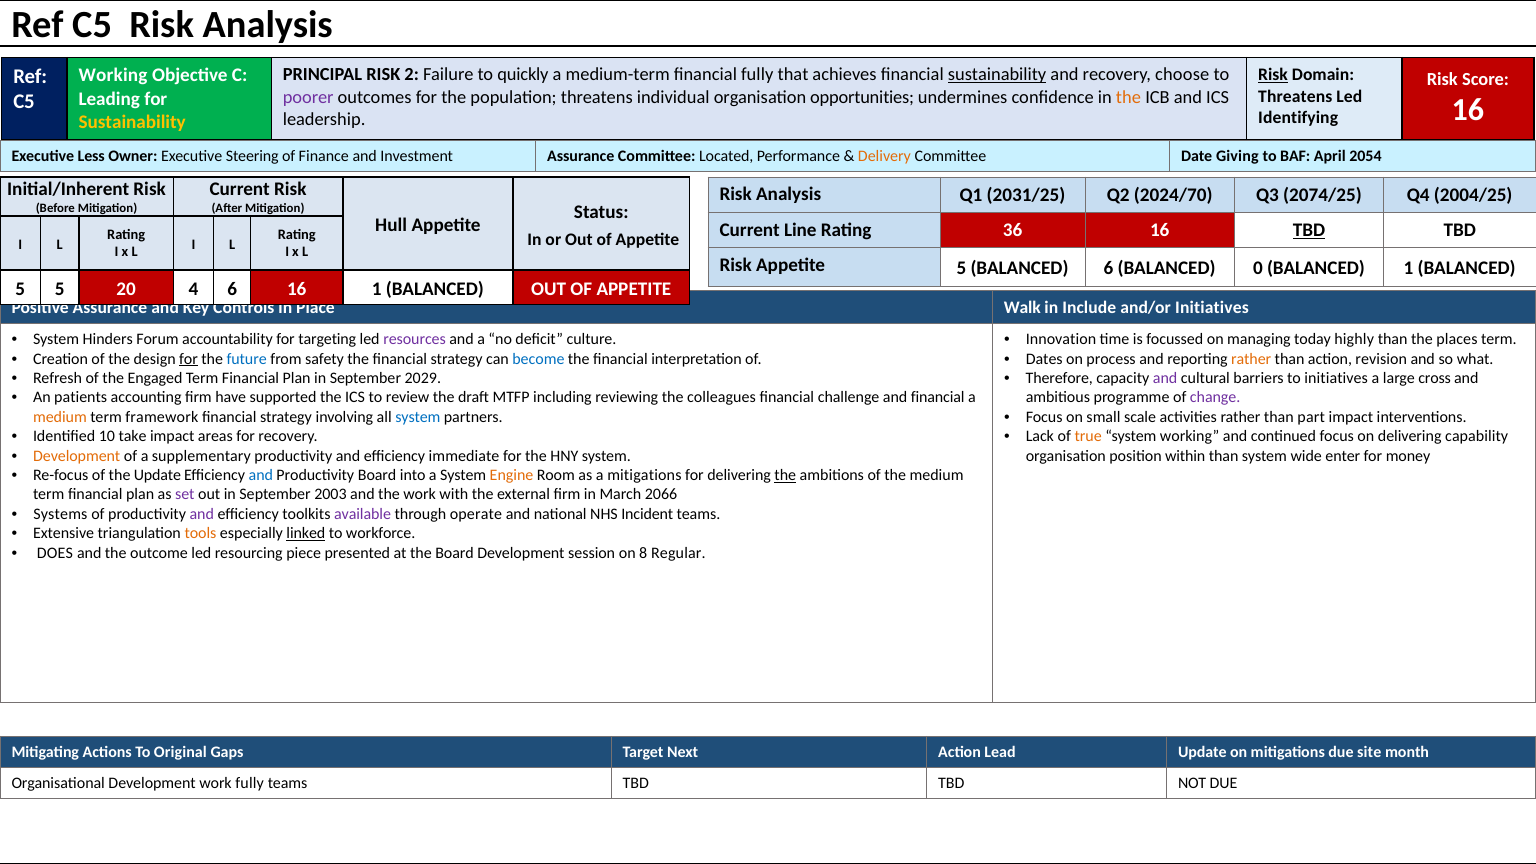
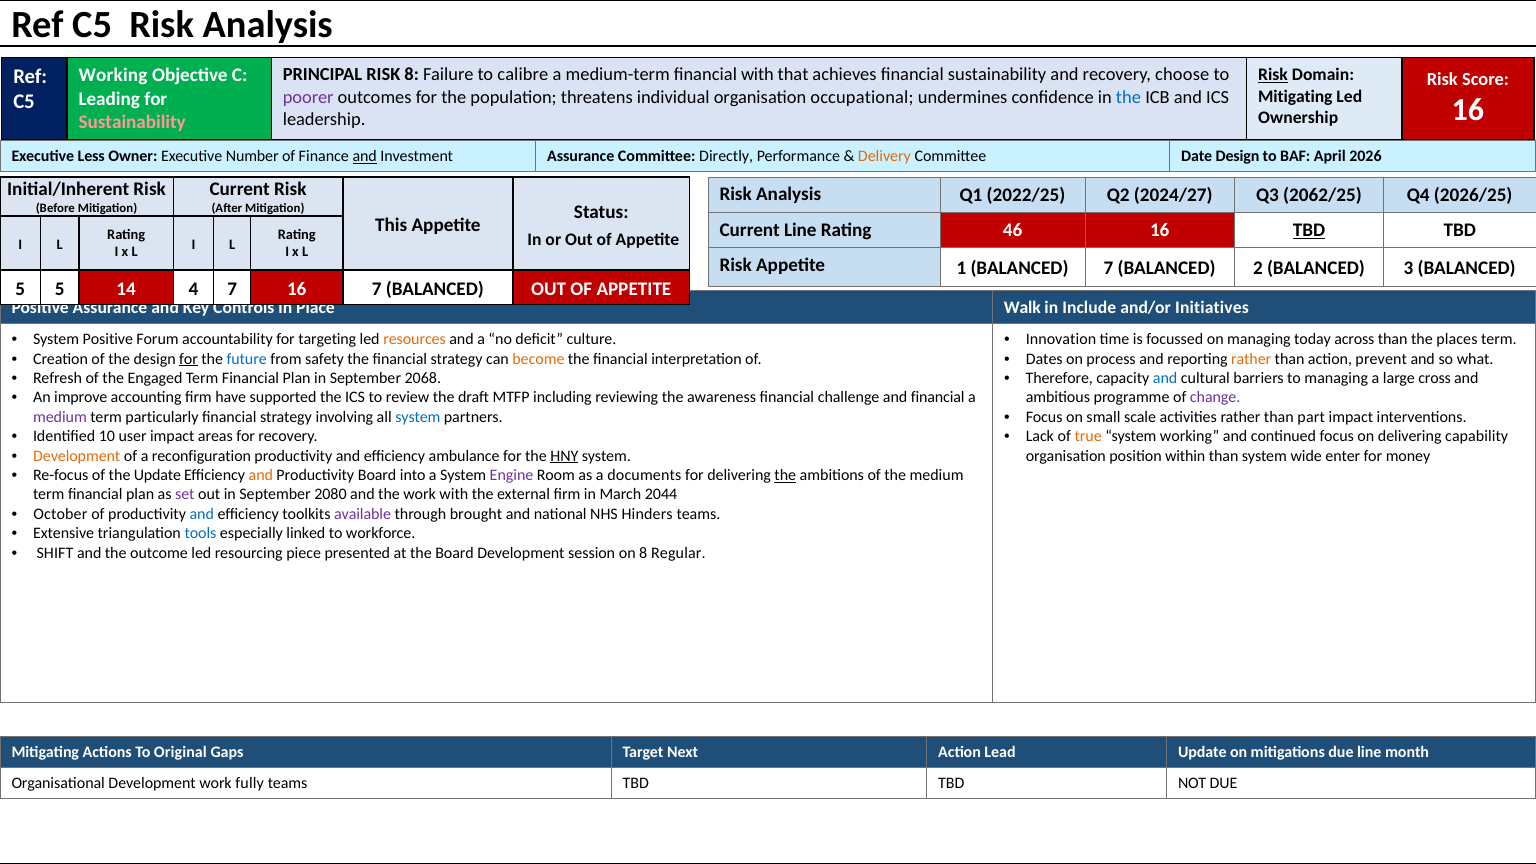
RISK 2: 2 -> 8 (412, 75)
quickly: quickly -> calibre (523, 75)
financial fully: fully -> with (757, 75)
sustainability underline: present -> none (997, 75)
Threatens: Threatens -> Mitigating (1295, 96)
opportunities: opportunities -> occupational (862, 97)
the colour: orange -> blue (1128, 97)
Identifying: Identifying -> Ownership (1298, 118)
Sustainability colour: yellow -> pink (132, 122)
Steering: Steering -> Number (252, 156)
and underline: none -> present (365, 156)
Located: Located -> Directly (726, 156)
Date Giving: Giving -> Design (1237, 156)
2054: 2054 -> 2026 (1365, 156)
2031/25: 2031/25 -> 2022/25 (1026, 195)
2024/70: 2024/70 -> 2024/27 (1173, 195)
2074/25: 2074/25 -> 2062/25 (1322, 195)
2004/25: 2004/25 -> 2026/25 (1473, 195)
Hull: Hull -> This (391, 225)
36: 36 -> 46 (1013, 230)
Appetite 5: 5 -> 1 (961, 269)
BALANCED 6: 6 -> 7 (1109, 269)
0: 0 -> 2 (1258, 269)
BALANCED 1: 1 -> 3 (1409, 269)
20: 20 -> 14 (126, 289)
4 6: 6 -> 7 (232, 289)
16 1: 1 -> 7 (377, 289)
System Hinders: Hinders -> Positive (108, 339)
resources colour: purple -> orange (415, 339)
highly: highly -> across (1354, 339)
become colour: blue -> orange (538, 359)
revision: revision -> prevent (1381, 359)
2029: 2029 -> 2068 (423, 378)
and colour: purple -> blue (1165, 378)
to initiatives: initiatives -> managing (1336, 378)
patients: patients -> improve (81, 398)
colleagues: colleagues -> awareness (722, 398)
medium colour: orange -> purple (60, 417)
framework: framework -> particularly (162, 417)
take: take -> user (133, 436)
supplementary: supplementary -> reconfiguration (201, 456)
immediate: immediate -> ambulance (464, 456)
HNY underline: none -> present (564, 456)
and colour: blue -> orange (261, 475)
Engine colour: orange -> purple (512, 475)
a mitigations: mitigations -> documents (644, 475)
2003: 2003 -> 2080 (330, 495)
2066: 2066 -> 2044 (661, 495)
Systems: Systems -> October (60, 514)
and colour: purple -> blue (202, 514)
operate: operate -> brought (476, 514)
Incident: Incident -> Hinders (647, 514)
tools colour: orange -> blue (200, 533)
linked underline: present -> none (306, 533)
DOES: DOES -> SHIFT (55, 553)
due site: site -> line (1369, 752)
